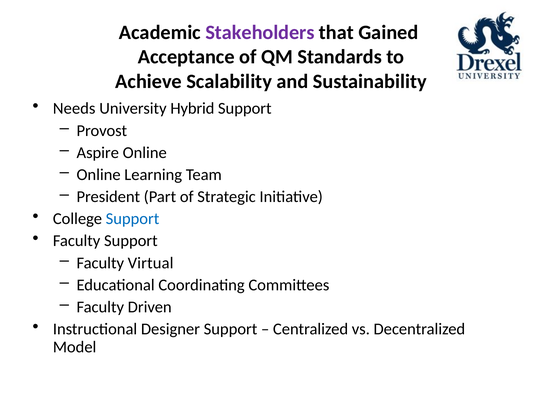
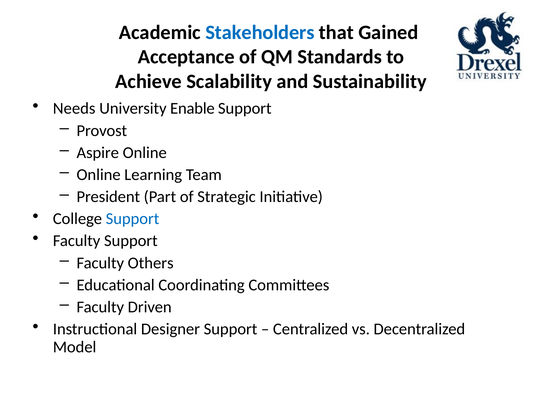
Stakeholders colour: purple -> blue (260, 33)
Hybrid: Hybrid -> Enable (192, 109)
Virtual: Virtual -> Others (151, 263)
